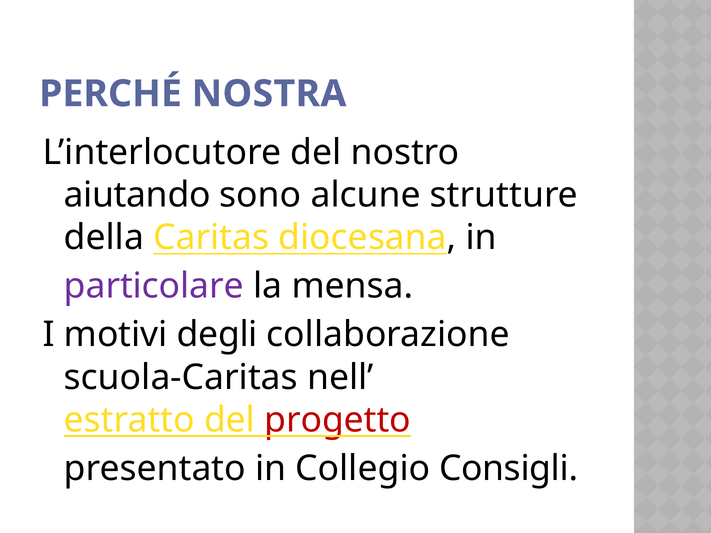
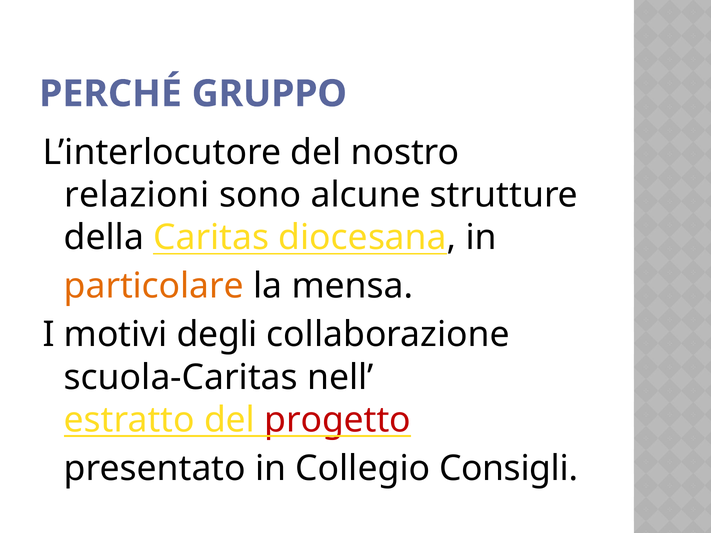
NOSTRA: NOSTRA -> GRUPPO (269, 94)
aiutando: aiutando -> relazioni (137, 195)
particolare colour: purple -> orange (154, 286)
